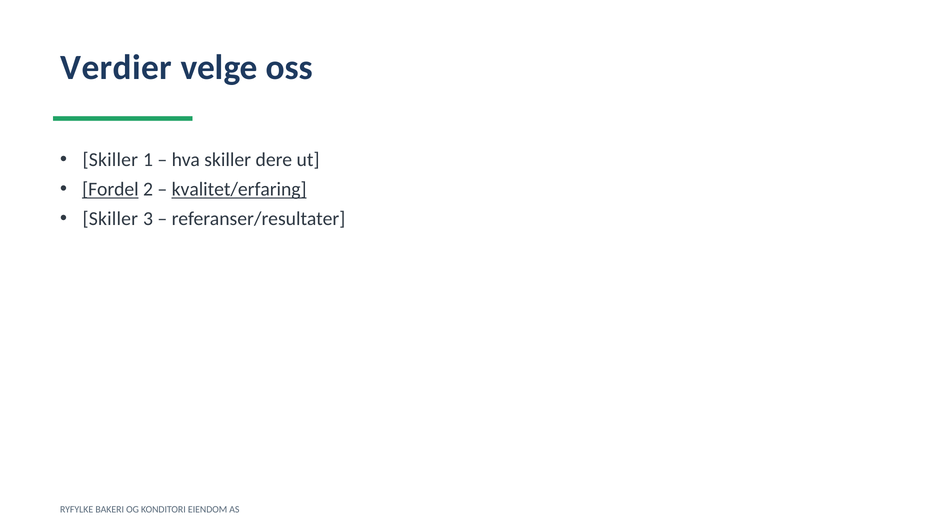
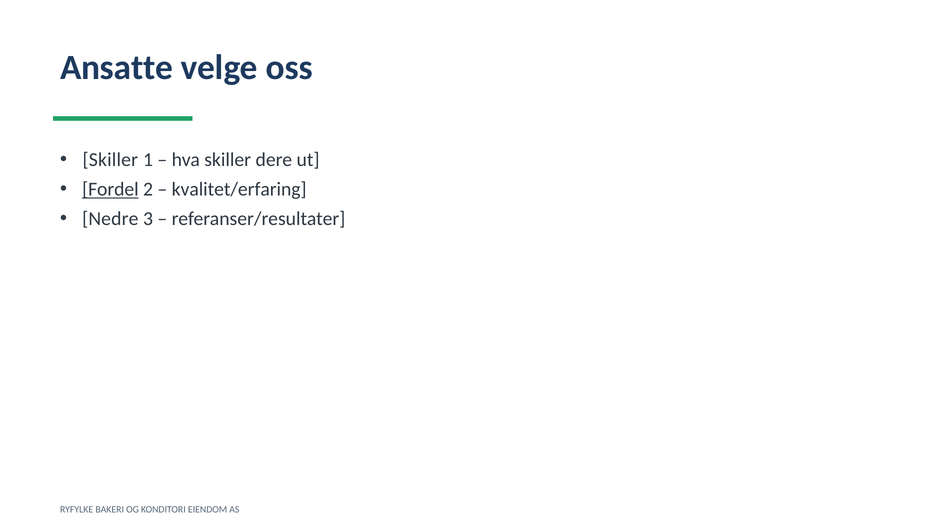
Verdier: Verdier -> Ansatte (116, 67)
kvalitet/erfaring underline: present -> none (239, 189)
Skiller: Skiller -> Nedre (110, 219)
